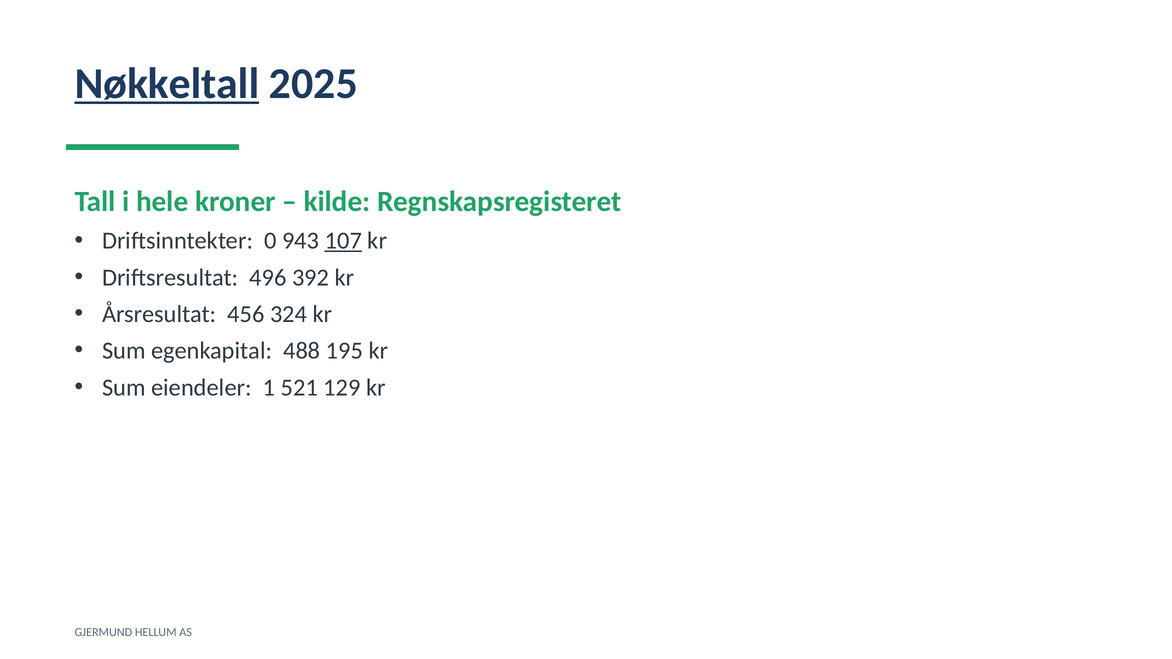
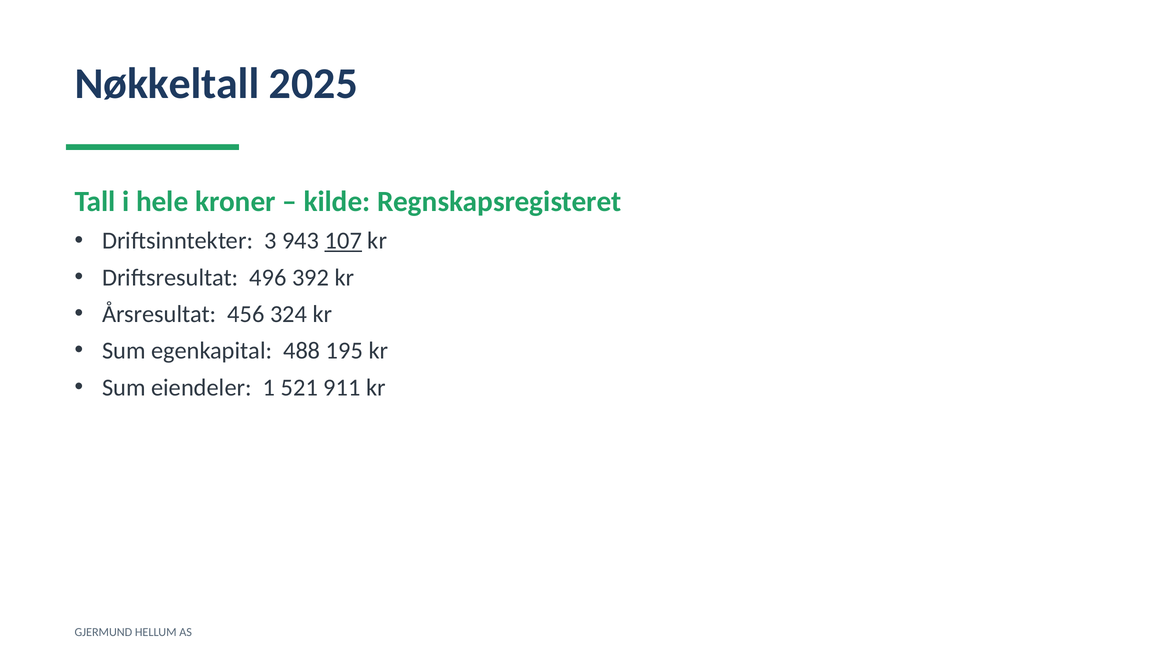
Nøkkeltall underline: present -> none (167, 84)
0: 0 -> 3 (270, 241)
129: 129 -> 911 (342, 388)
